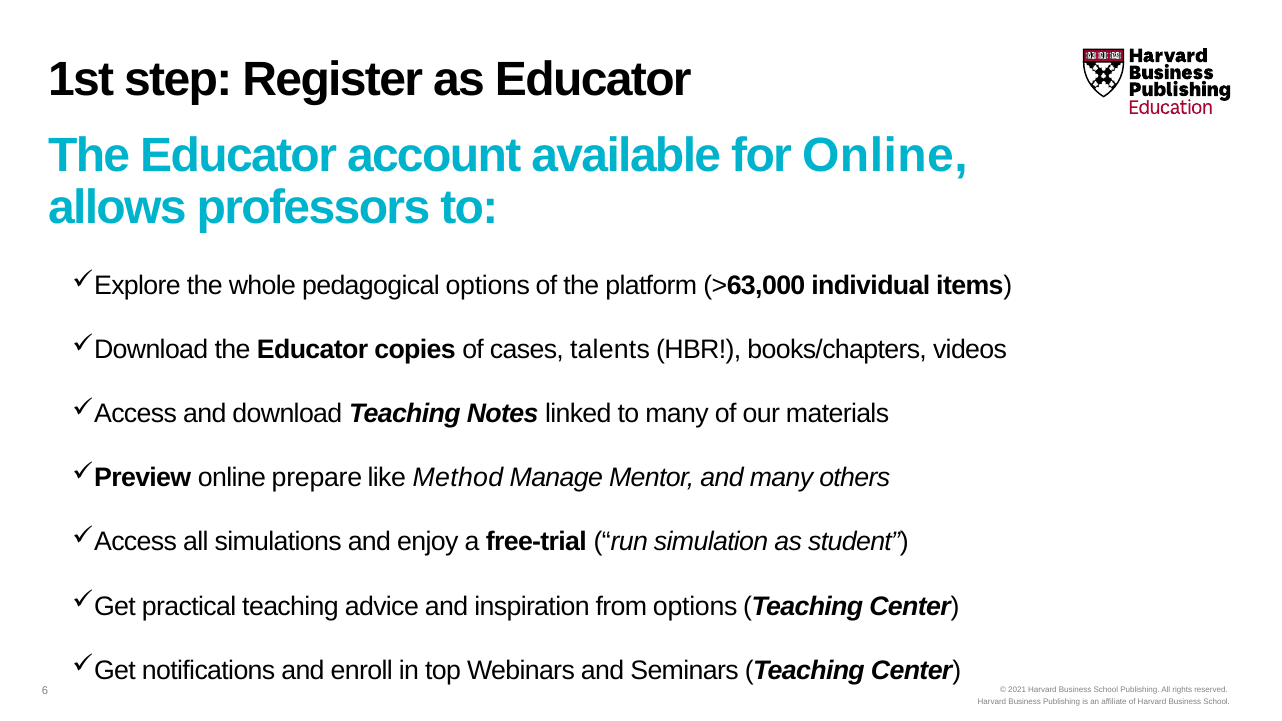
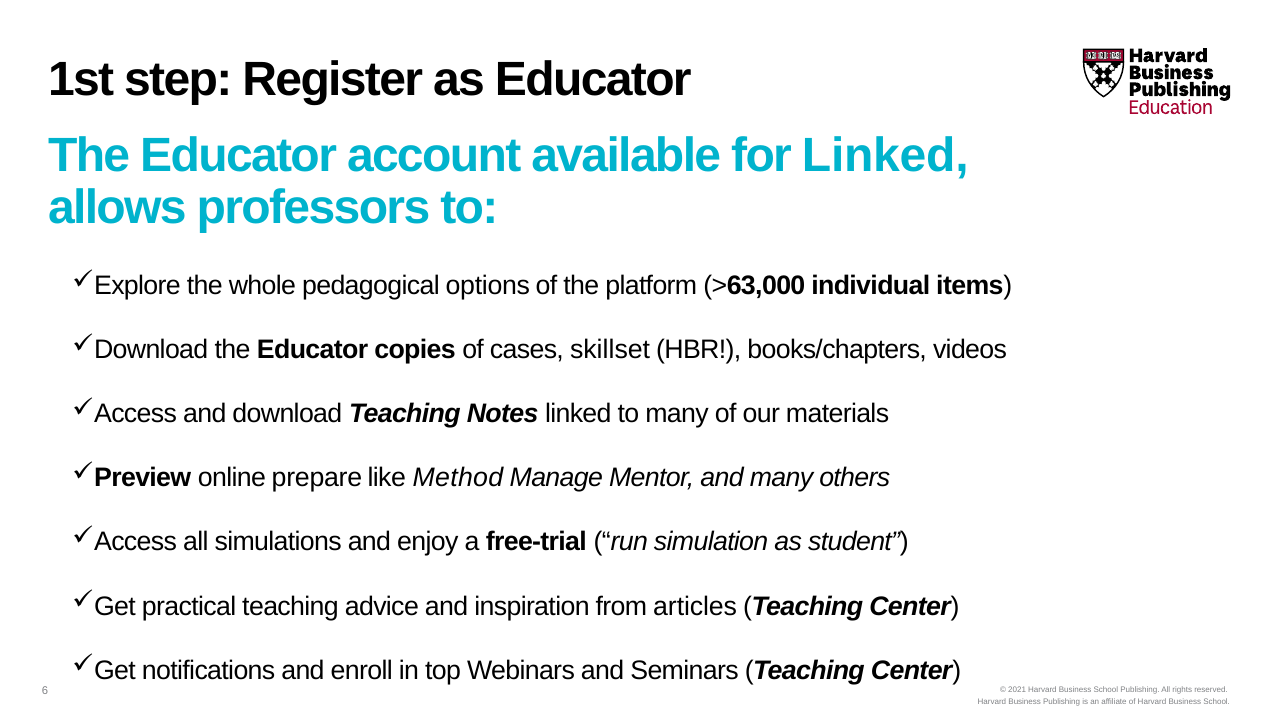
for Online: Online -> Linked (885, 155)
talents: talents -> skillset (610, 350)
from options: options -> articles (695, 606)
